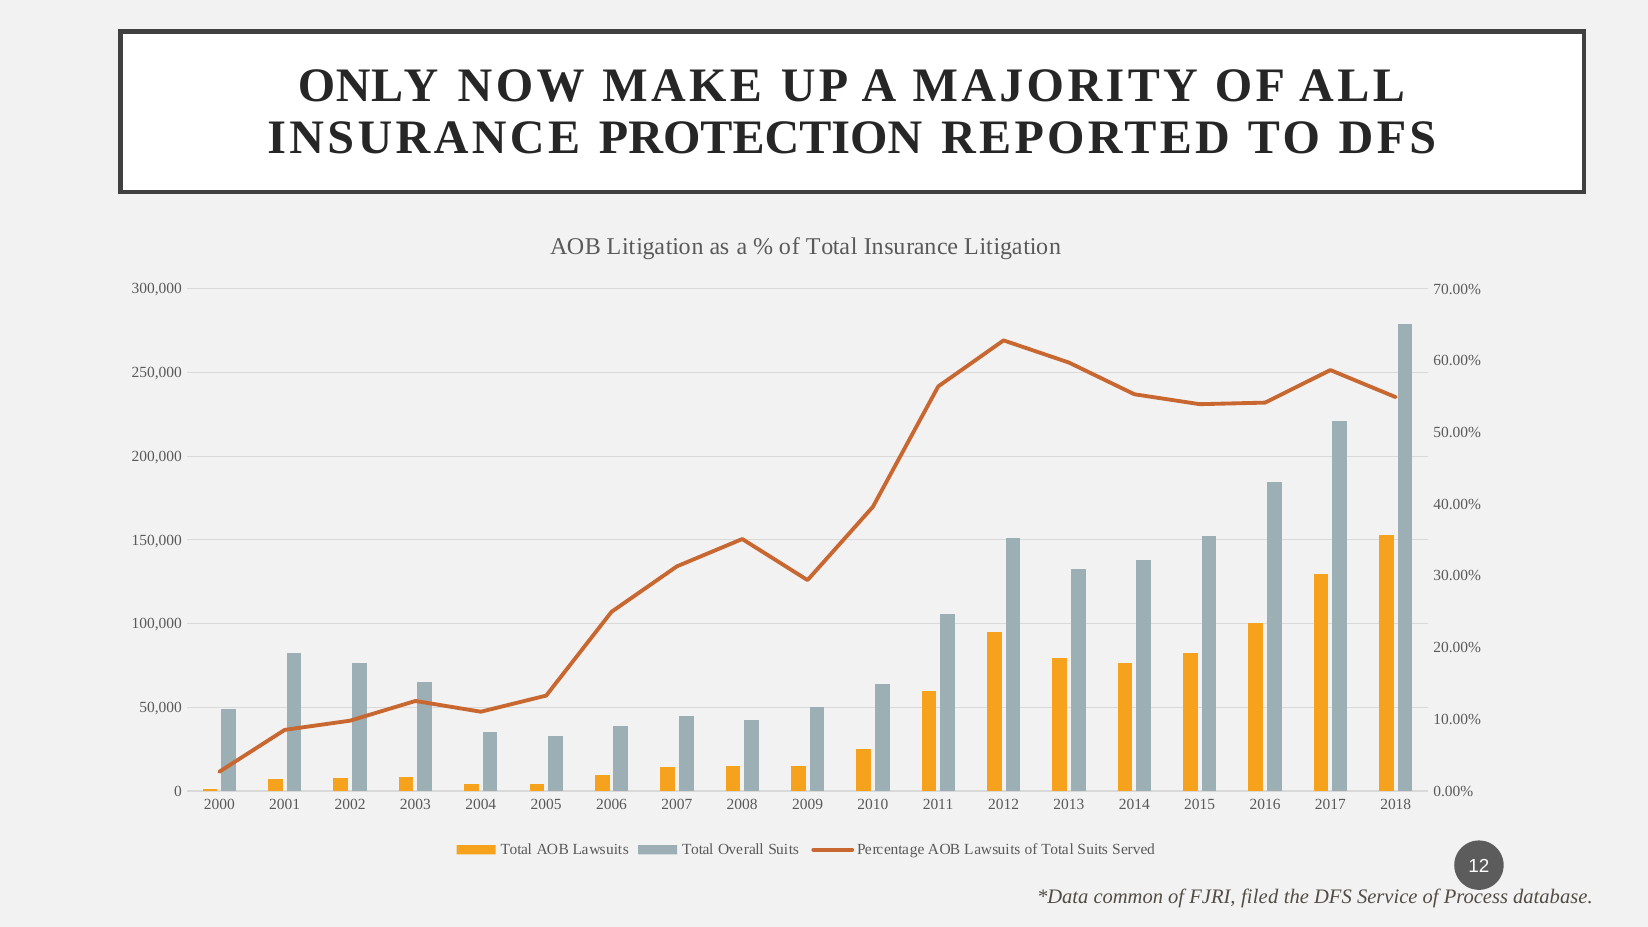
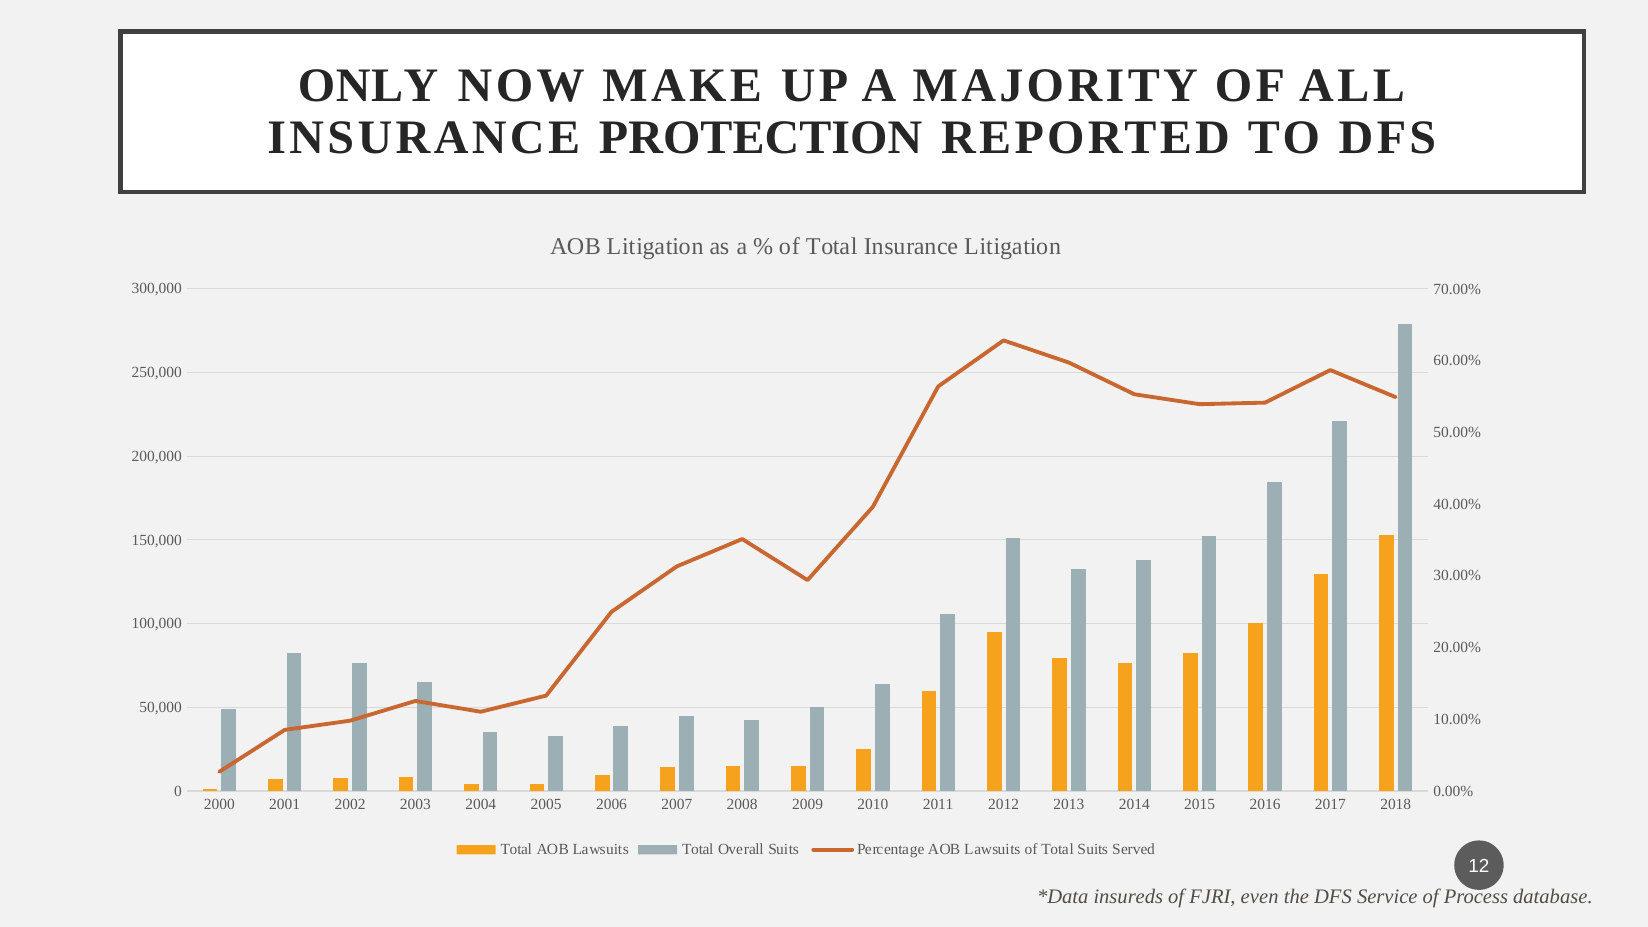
common: common -> insureds (1128, 897)
filed: filed -> even (1260, 897)
